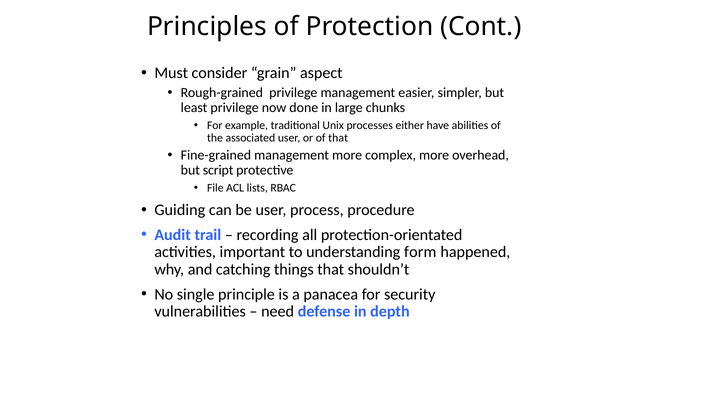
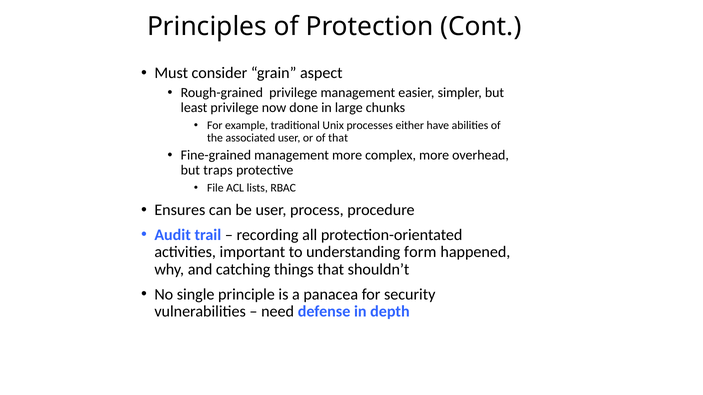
script: script -> traps (218, 170)
Guiding: Guiding -> Ensures (180, 210)
